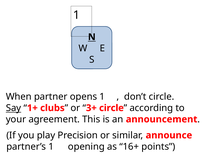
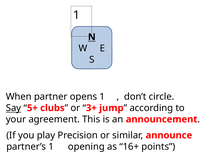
1+: 1+ -> 5+ (32, 108)
3+ circle: circle -> jump (111, 108)
